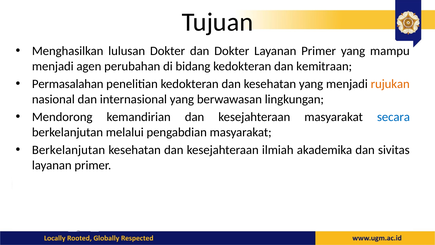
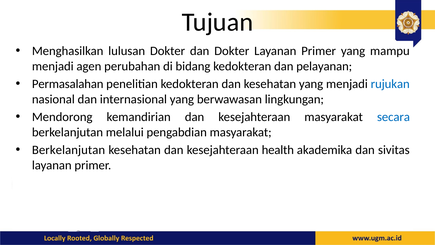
kemitraan: kemitraan -> pelayanan (324, 66)
rujukan colour: orange -> blue (390, 84)
ilmiah: ilmiah -> health (278, 150)
